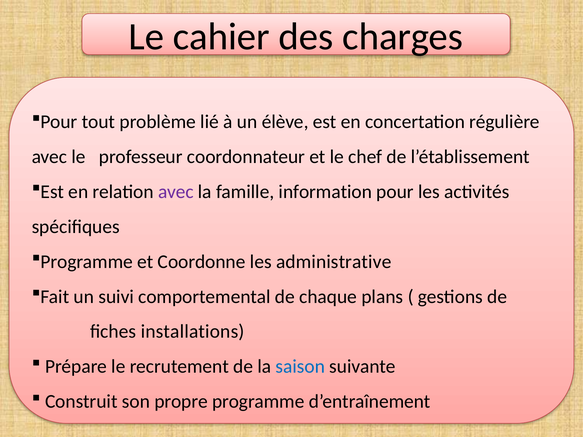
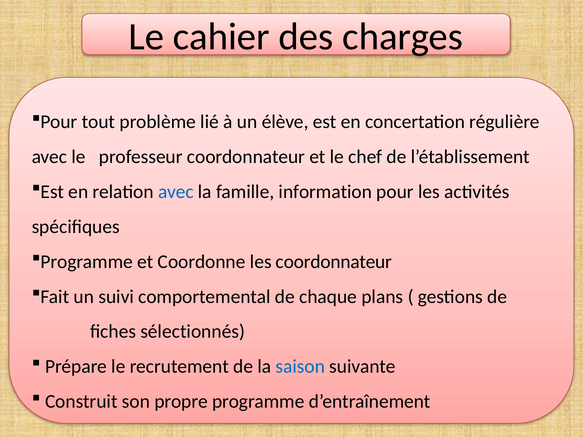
avec colour: purple -> blue (176, 192)
les administrative: administrative -> coordonnateur (334, 262)
installations: installations -> sélectionnés (193, 332)
